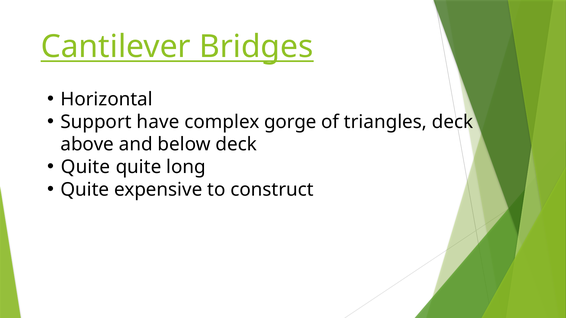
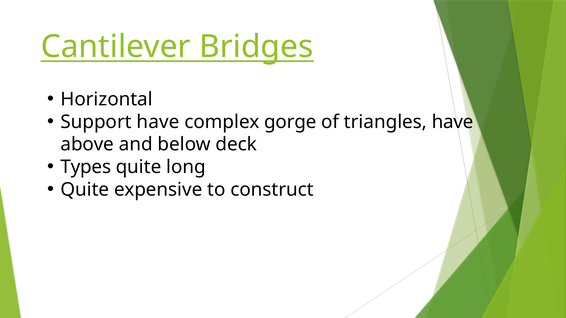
triangles deck: deck -> have (453, 122)
Quite: Quite -> Types (86, 167)
